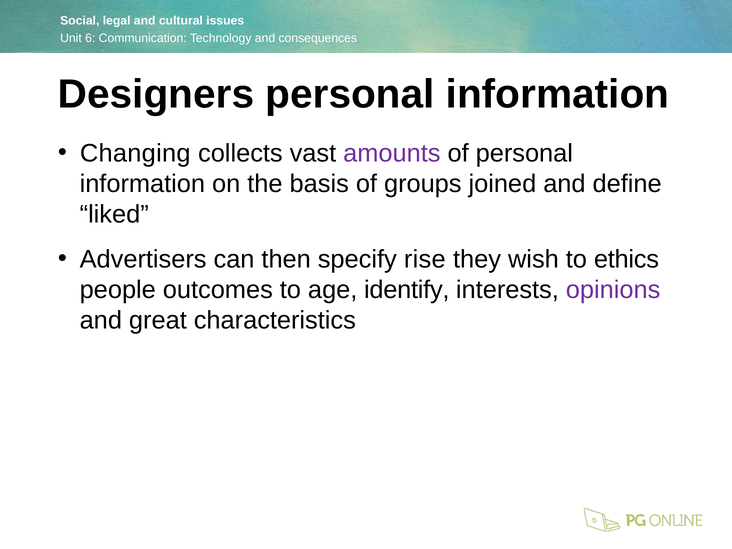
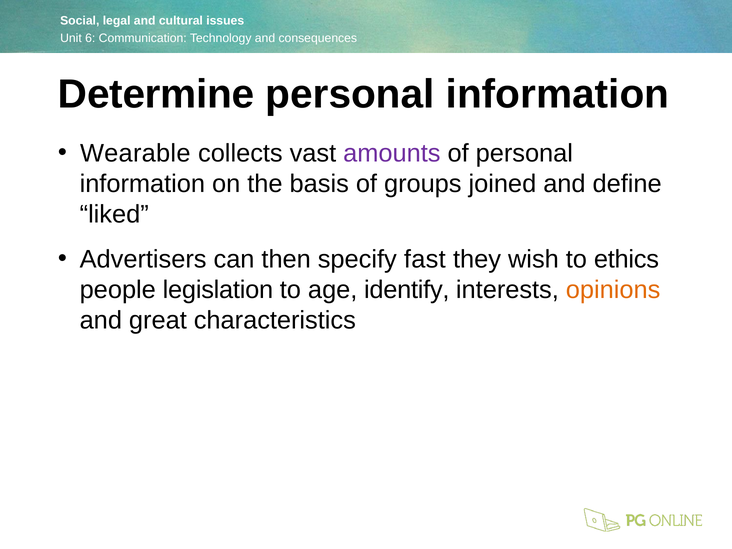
Designers: Designers -> Determine (156, 94)
Changing: Changing -> Wearable (135, 153)
rise: rise -> fast (425, 259)
outcomes: outcomes -> legislation (218, 290)
opinions colour: purple -> orange (613, 290)
